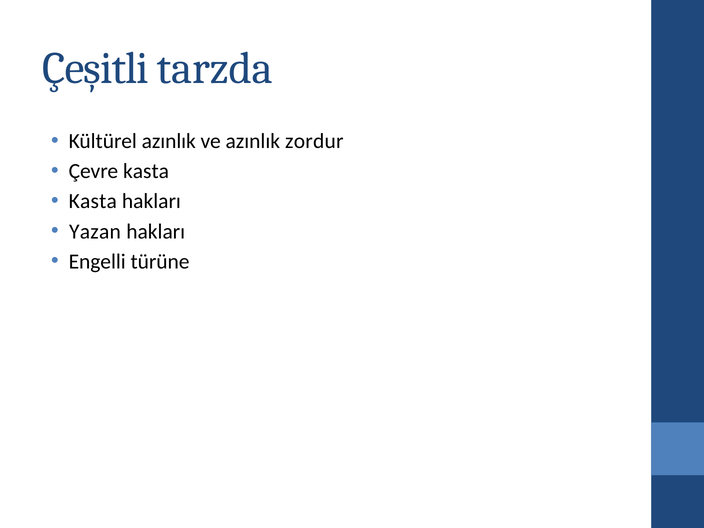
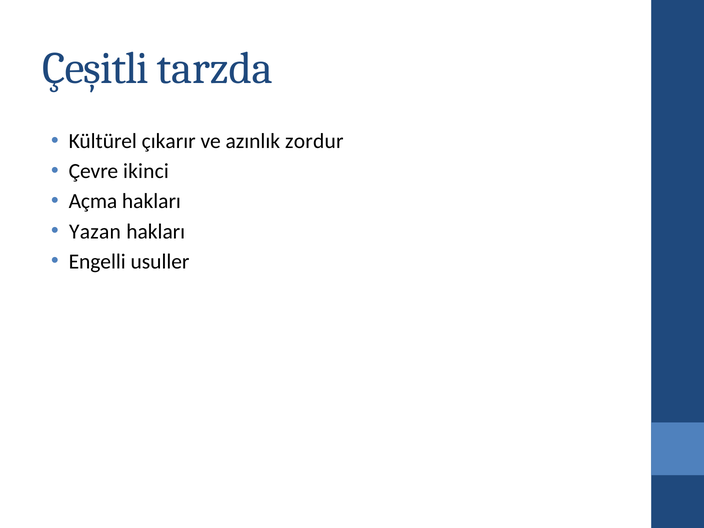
Kültürel azınlık: azınlık -> çıkarır (169, 141)
Çevre kasta: kasta -> ikinci (146, 171)
Kasta: Kasta -> Açma (93, 201)
türüne: türüne -> usuller (160, 262)
